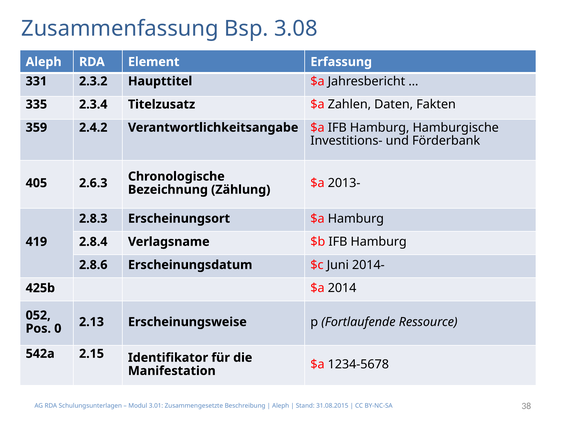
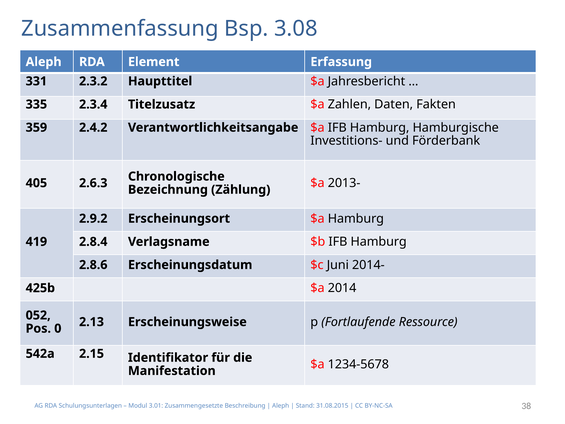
2.8.3: 2.8.3 -> 2.9.2 (93, 218)
